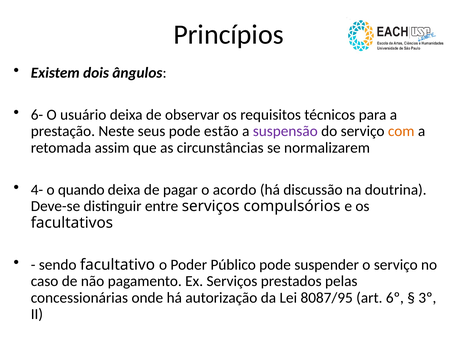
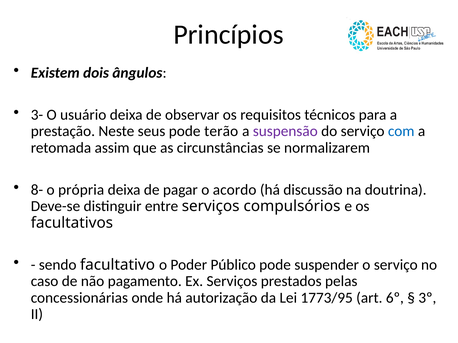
6-: 6- -> 3- (37, 115)
estão: estão -> terão (221, 131)
com colour: orange -> blue (401, 131)
4-: 4- -> 8- (37, 190)
quando: quando -> própria (81, 190)
8087/95: 8087/95 -> 1773/95 (327, 298)
